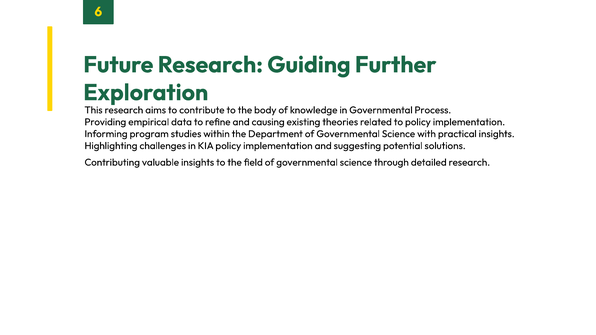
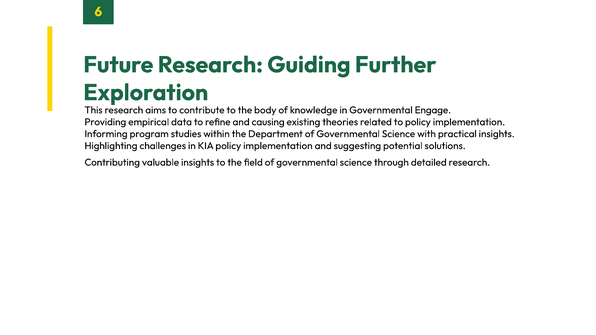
Process: Process -> Engage (433, 110)
